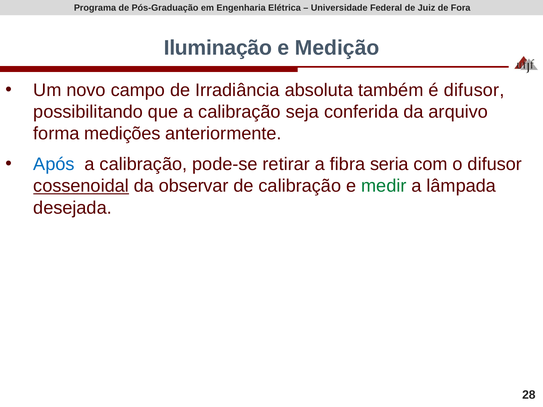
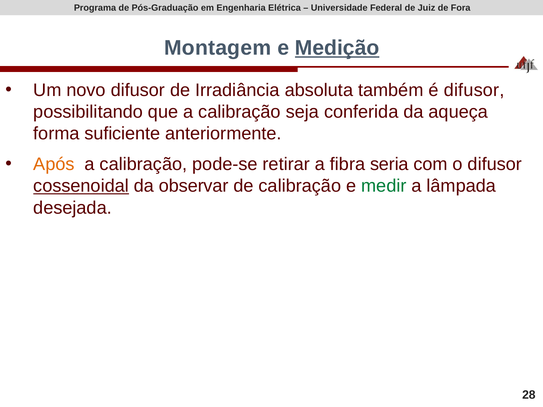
Iluminação: Iluminação -> Montagem (218, 48)
Medição underline: none -> present (337, 48)
novo campo: campo -> difusor (138, 90)
arquivo: arquivo -> aqueça (458, 112)
medições: medições -> suficiente (122, 134)
Após colour: blue -> orange (54, 164)
